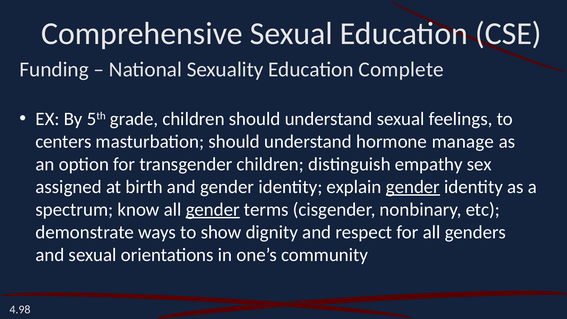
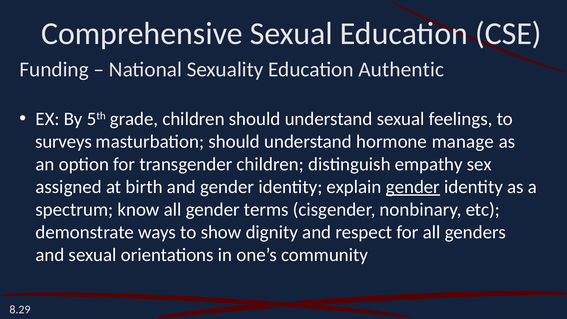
Complete: Complete -> Authentic (401, 69)
centers: centers -> surveys (64, 141)
gender underline: present -> none (213, 209)
4.98: 4.98 -> 8.29 (20, 310)
